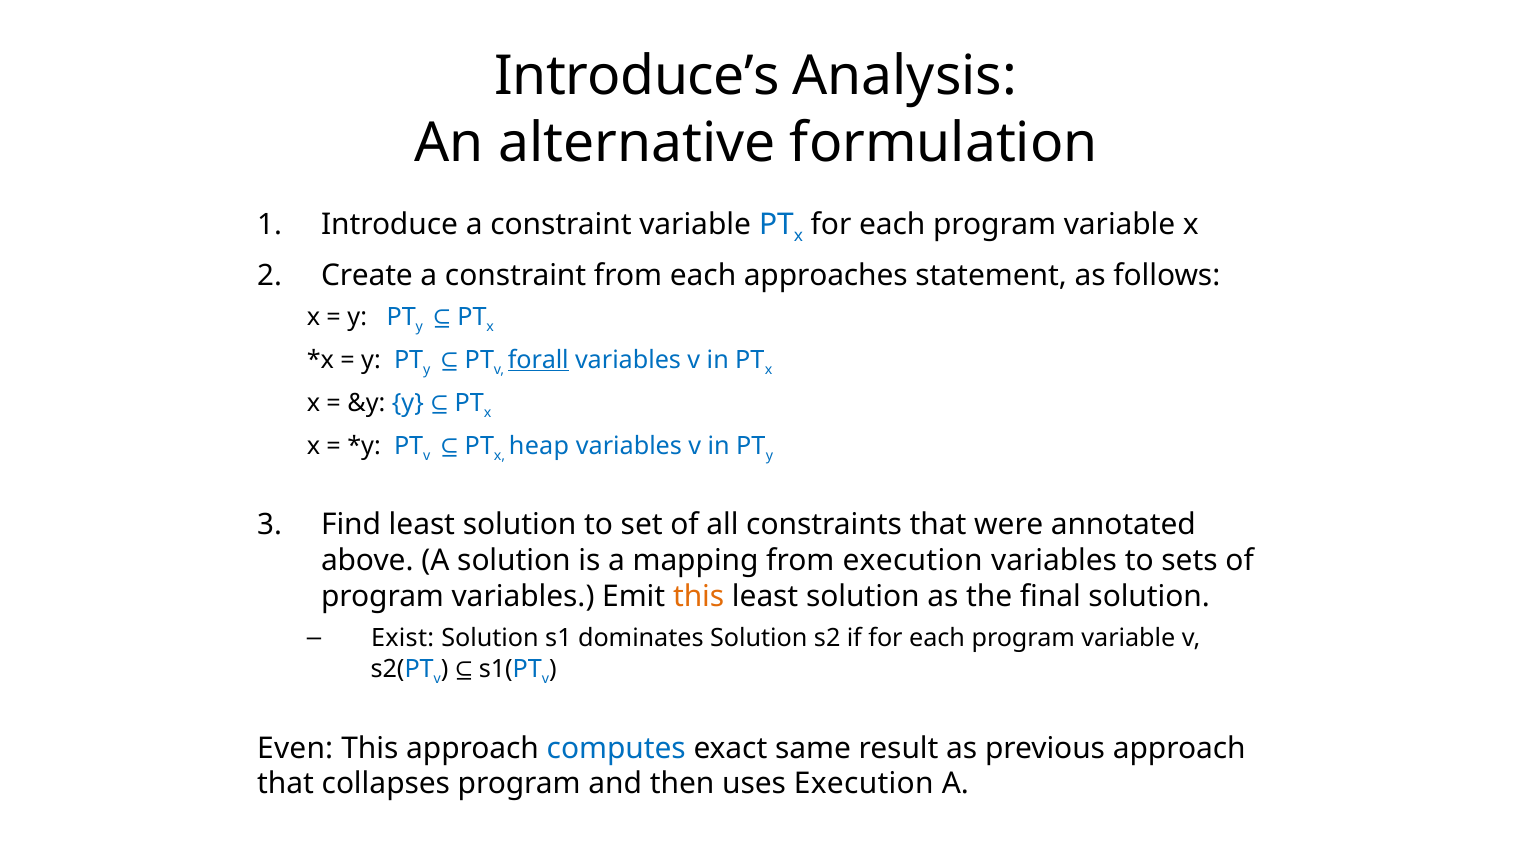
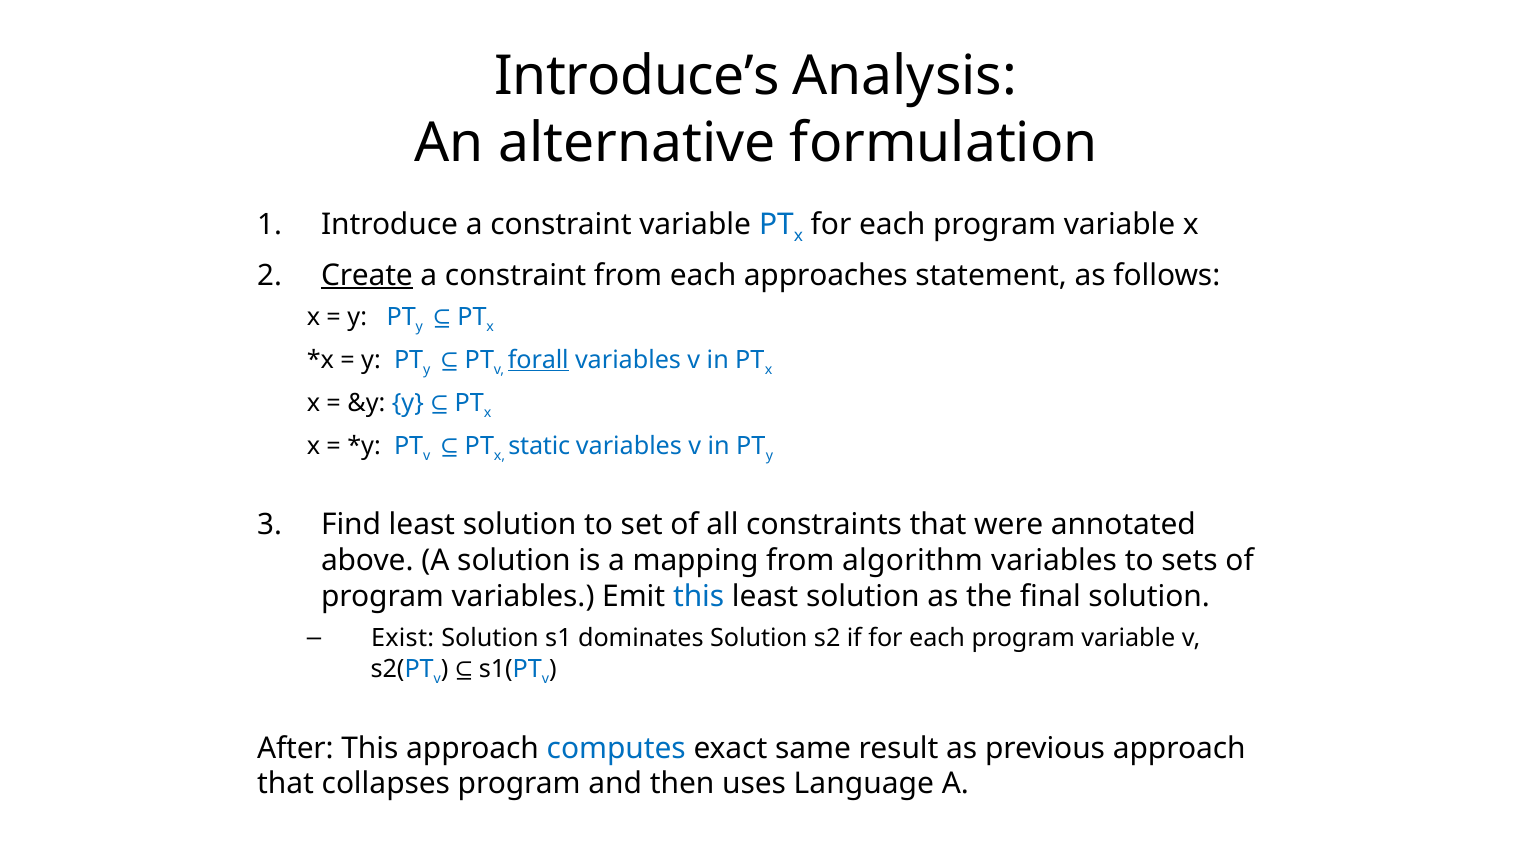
Create underline: none -> present (367, 275)
heap: heap -> static (539, 446)
from execution: execution -> algorithm (913, 561)
this colour: orange -> blue (699, 597)
Even: Even -> After (295, 748)
uses Execution: Execution -> Language (864, 784)
